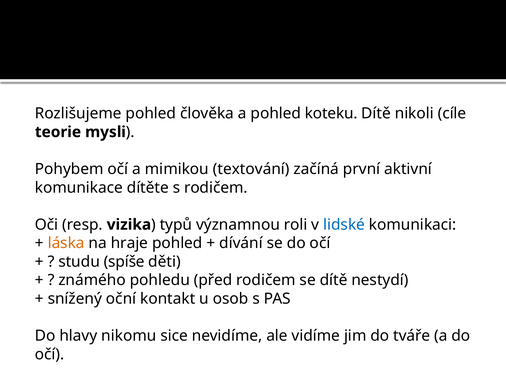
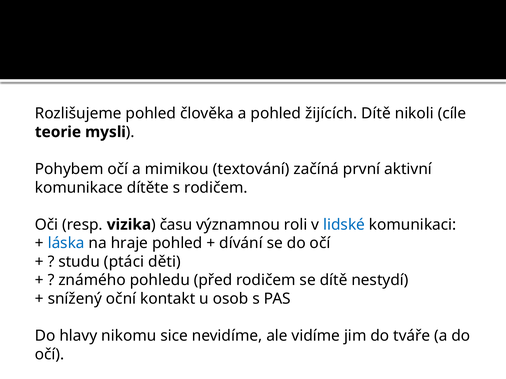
koteku: koteku -> žijících (331, 114)
typů: typů -> času (176, 225)
láska colour: orange -> blue (66, 243)
spíše: spíše -> ptáci (124, 262)
